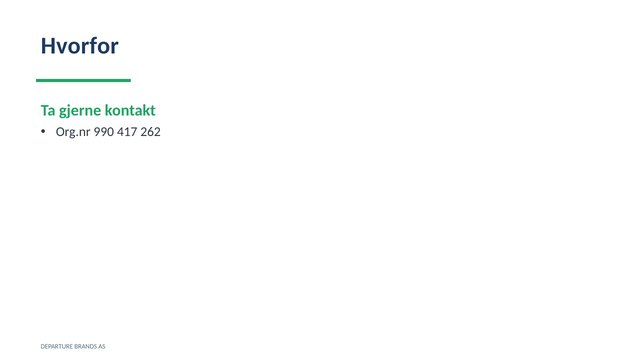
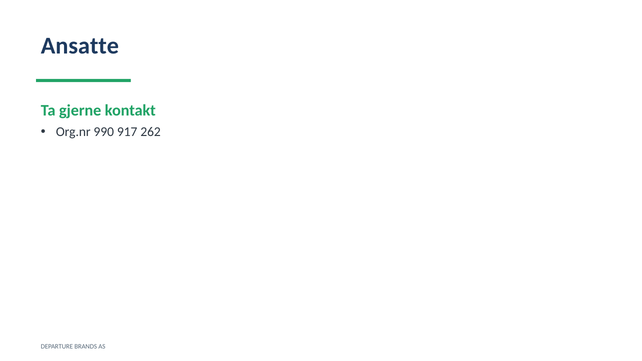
Hvorfor: Hvorfor -> Ansatte (80, 46)
417: 417 -> 917 (127, 132)
